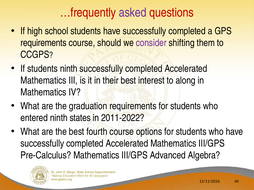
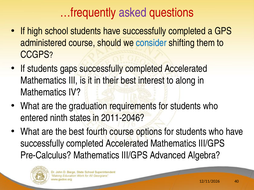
requirements: requirements -> administered (43, 43)
consider colour: purple -> blue (151, 43)
students ninth: ninth -> gaps (69, 69)
2011-2022: 2011-2022 -> 2011-2046 (123, 118)
